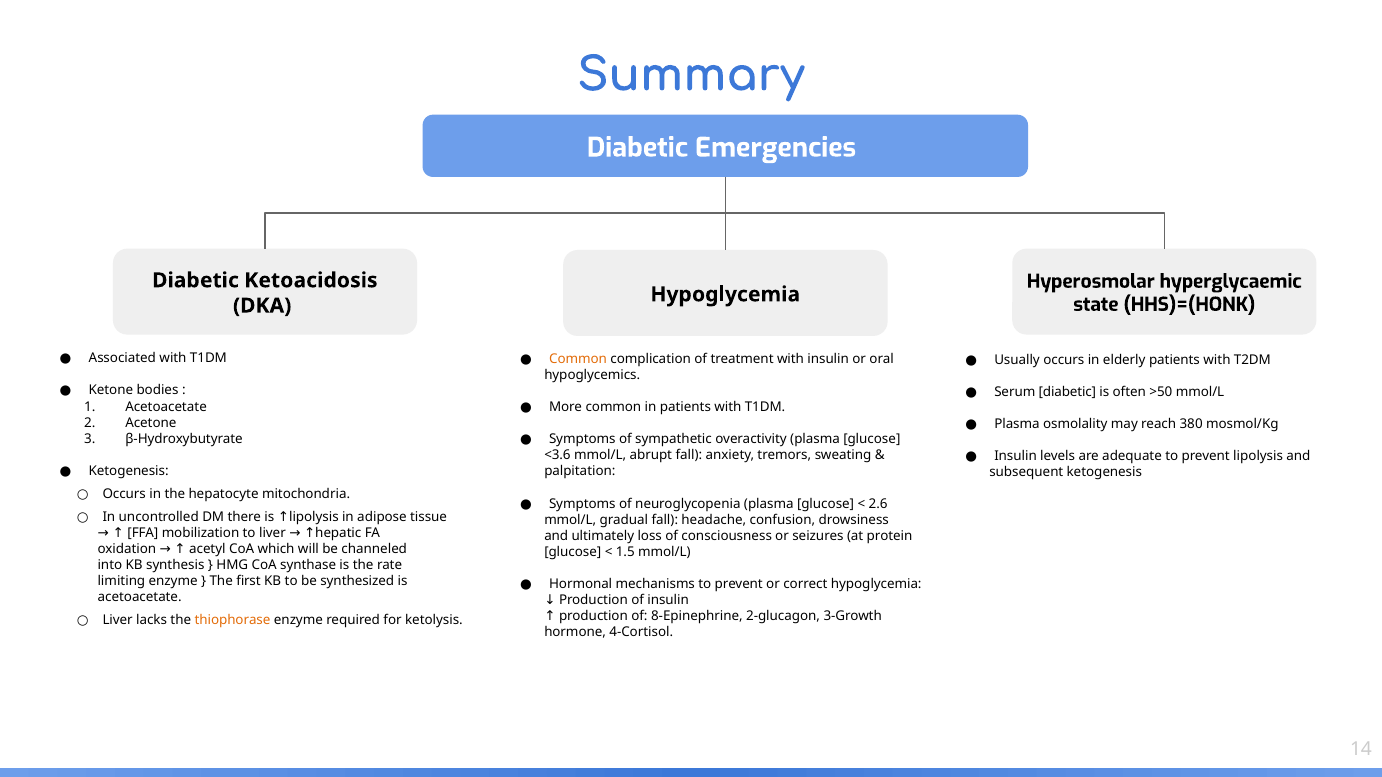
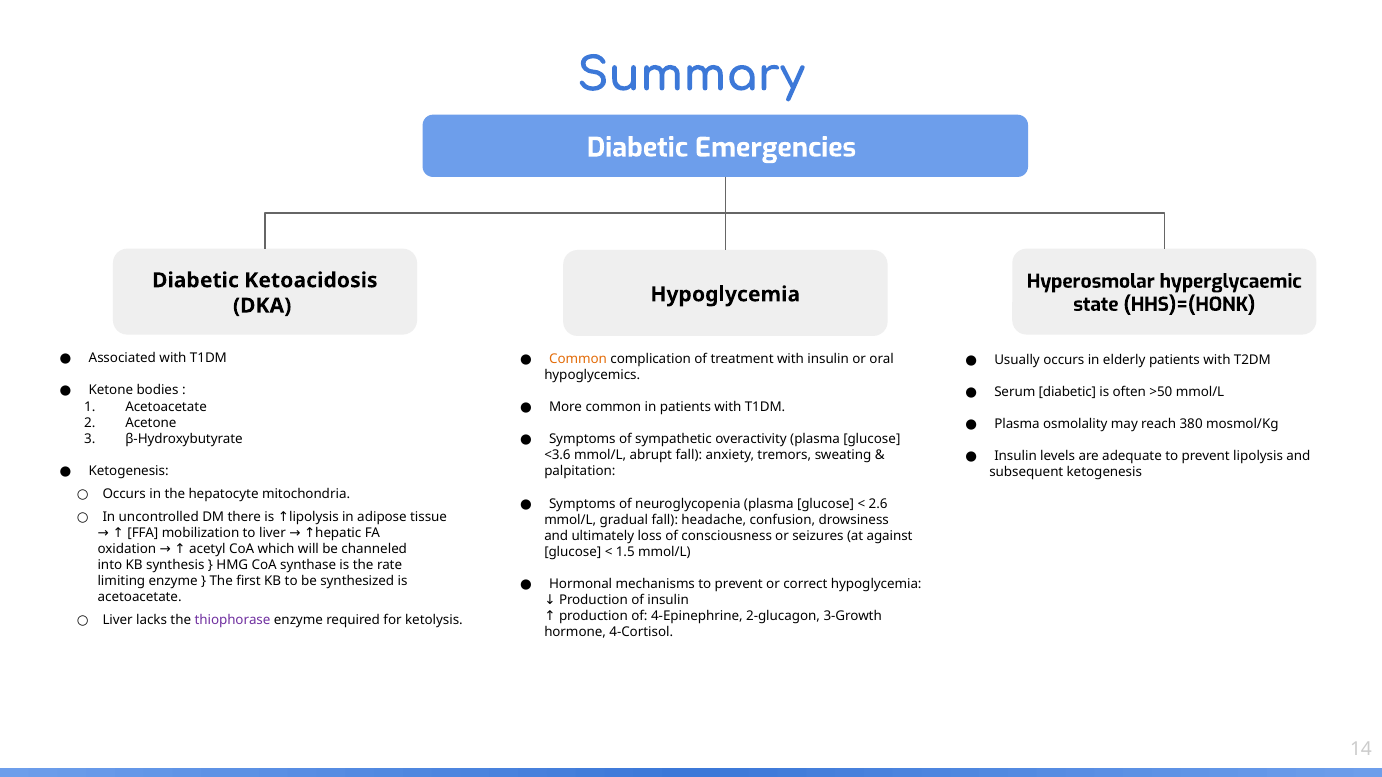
protein: protein -> against (890, 536)
8-Epinephrine: 8-Epinephrine -> 4-Epinephrine (697, 617)
thiophorase colour: orange -> purple (233, 621)
